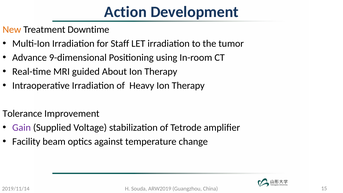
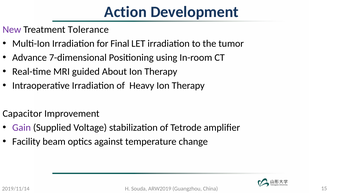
New colour: orange -> purple (12, 30)
Downtime: Downtime -> Tolerance (88, 30)
Staff: Staff -> Final (120, 44)
9-dimensional: 9-dimensional -> 7-dimensional (78, 58)
Tolerance: Tolerance -> Capacitor (22, 114)
